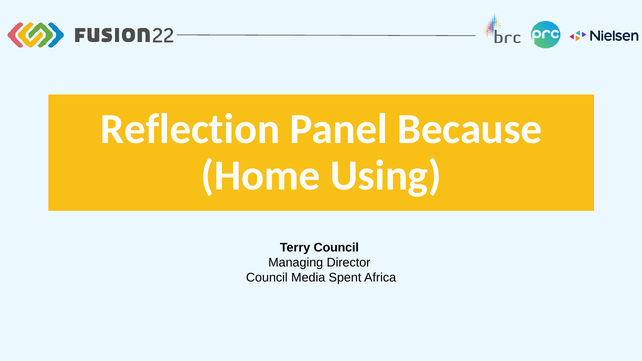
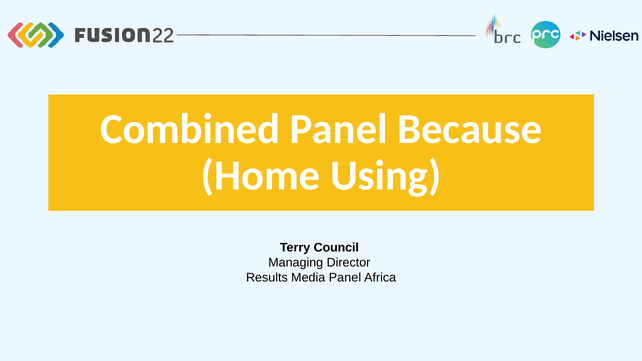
Reflection: Reflection -> Combined (190, 129)
Council: Council -> Results (267, 278)
Media Spent: Spent -> Panel (345, 278)
